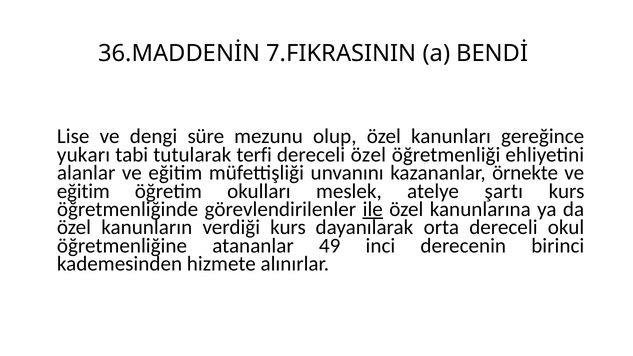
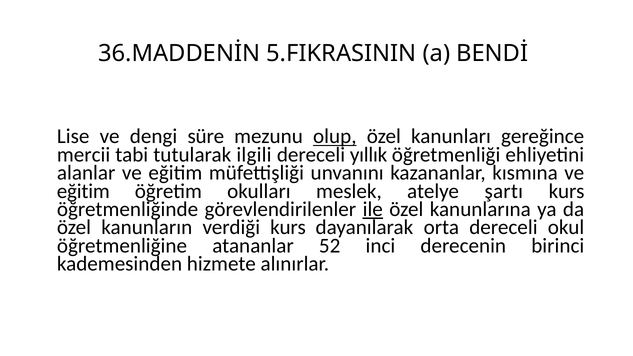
7.FIKRASININ: 7.FIKRASININ -> 5.FIKRASININ (341, 53)
olup underline: none -> present (335, 136)
yukarı: yukarı -> mercii (84, 155)
terfi: terfi -> ilgili (254, 155)
dereceli özel: özel -> yıllık (369, 155)
örnekte: örnekte -> kısmına (525, 173)
49: 49 -> 52 (330, 246)
